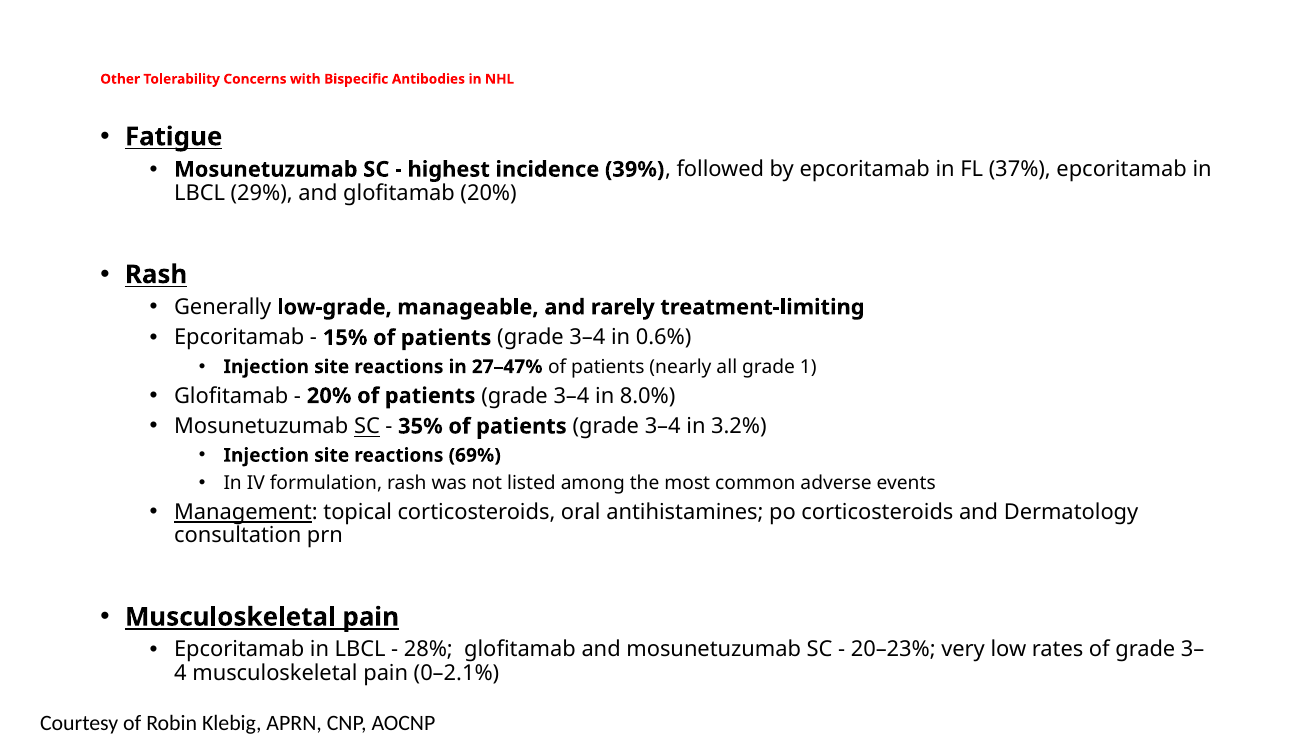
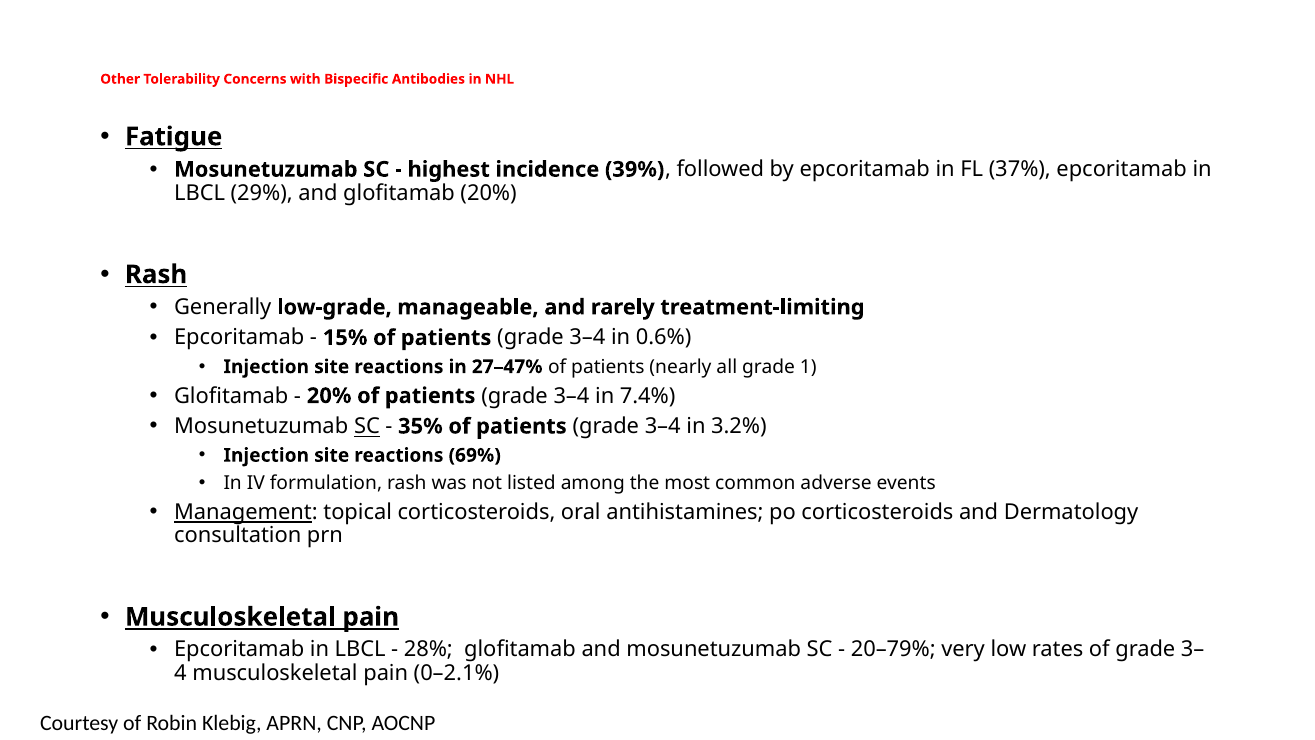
8.0%: 8.0% -> 7.4% (648, 396)
20–23%: 20–23% -> 20–79% (893, 649)
